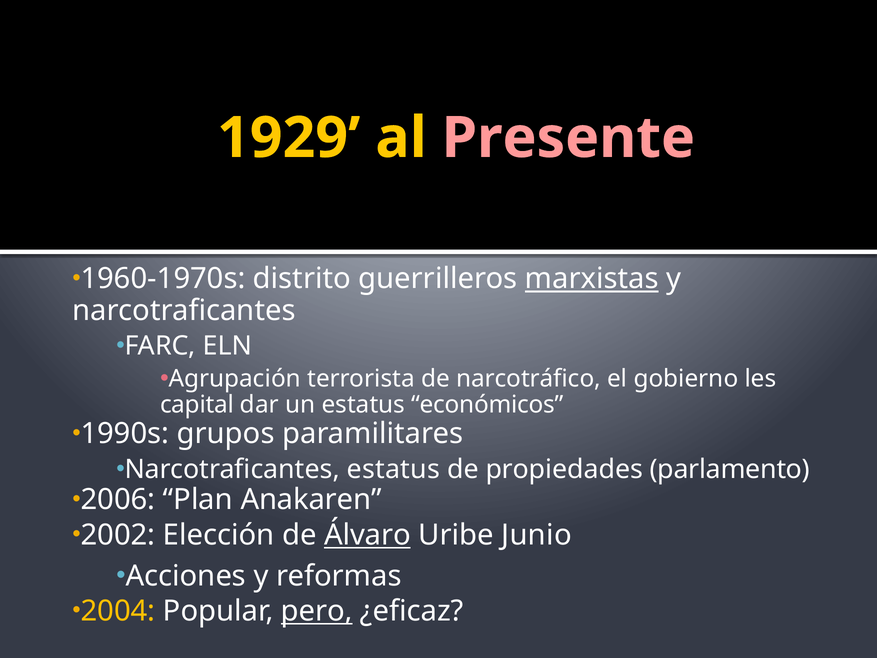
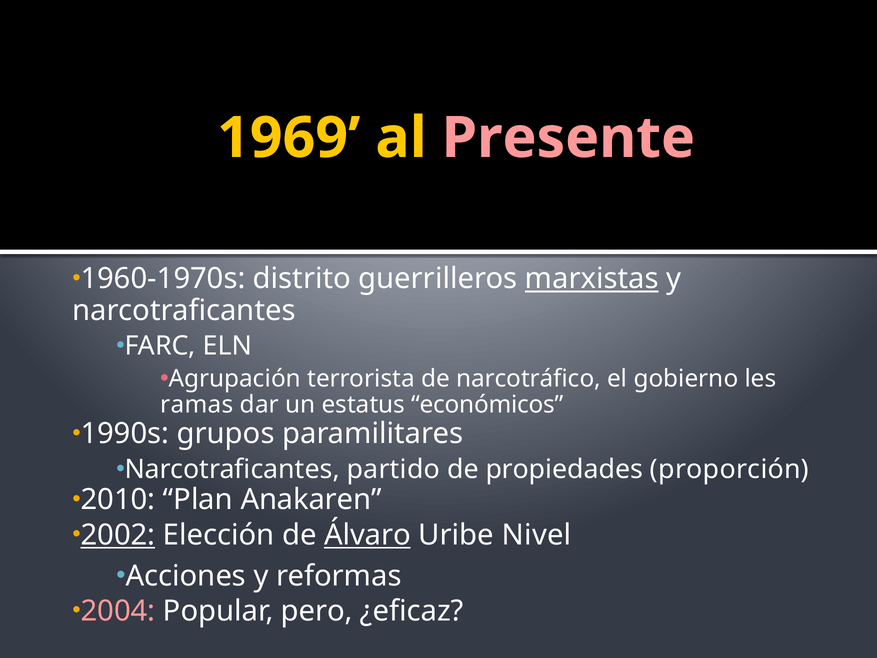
1929: 1929 -> 1969 (289, 138)
capital: capital -> ramas (197, 405)
Narcotraficantes estatus: estatus -> partido (393, 469)
parlamento: parlamento -> proporción (730, 469)
2006: 2006 -> 2010 (118, 499)
2002 underline: none -> present (118, 535)
Junio: Junio -> Nivel (537, 535)
2004 colour: yellow -> pink (118, 611)
pero underline: present -> none (317, 611)
